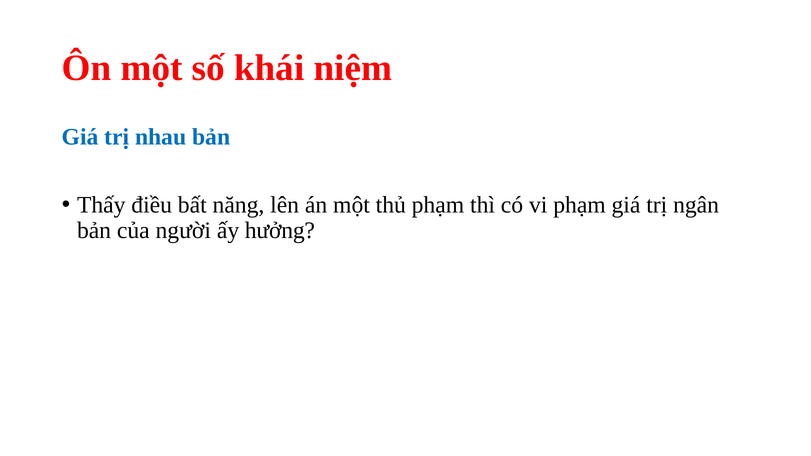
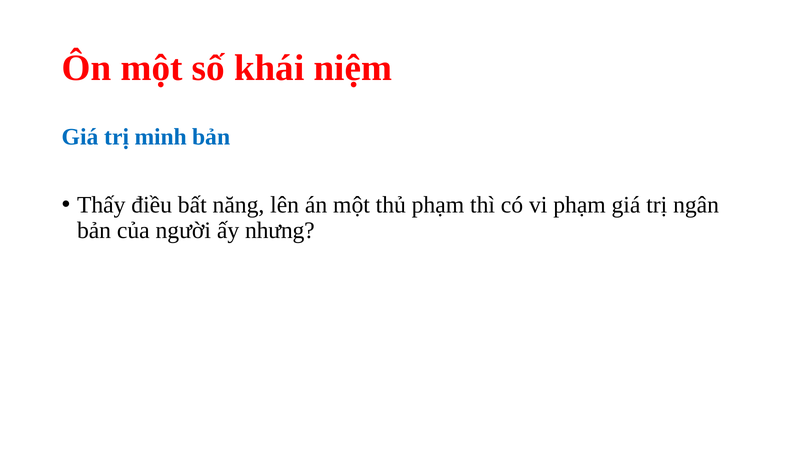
nhau: nhau -> minh (161, 137)
hưởng: hưởng -> nhưng (280, 231)
